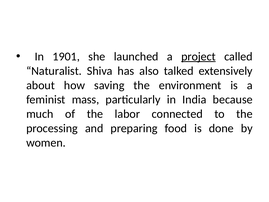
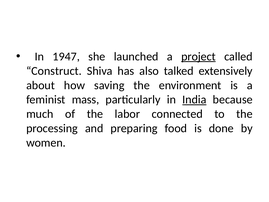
1901: 1901 -> 1947 (66, 56)
Naturalist: Naturalist -> Construct (54, 71)
India underline: none -> present (194, 100)
